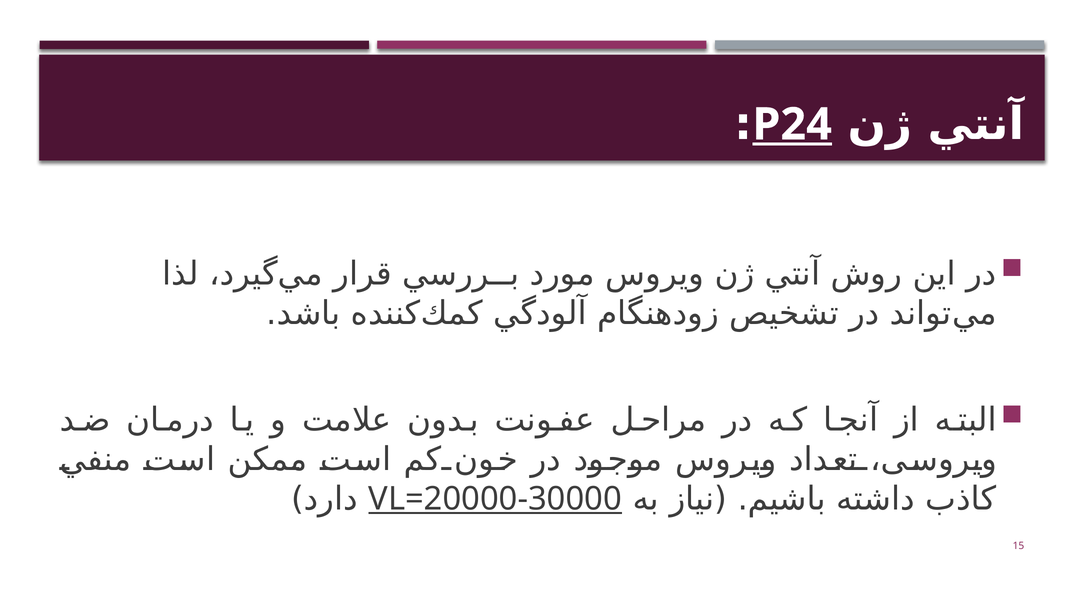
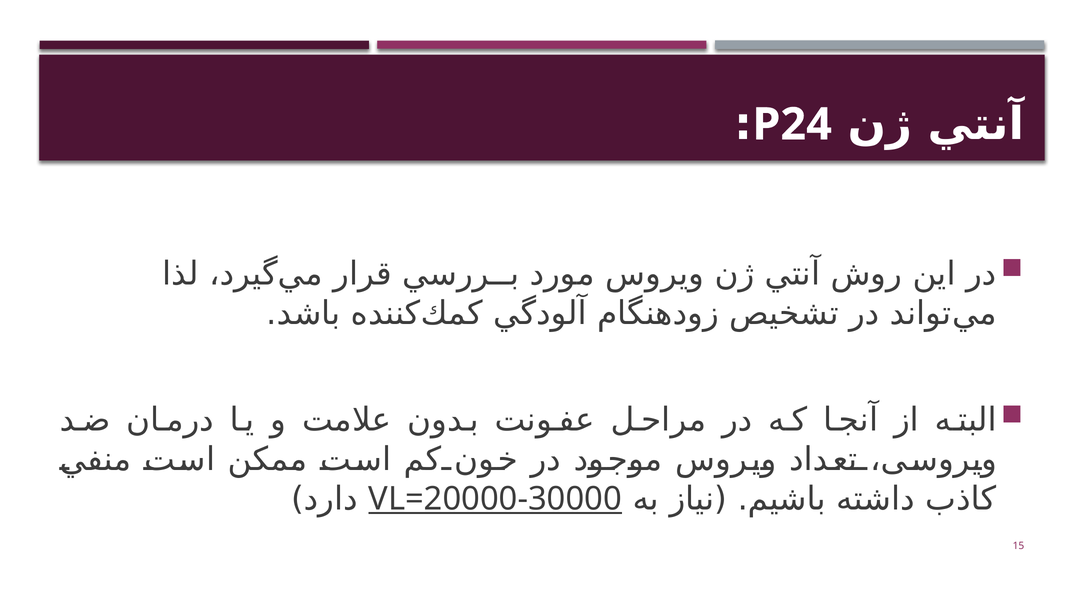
P24 underline: present -> none (792, 125)
